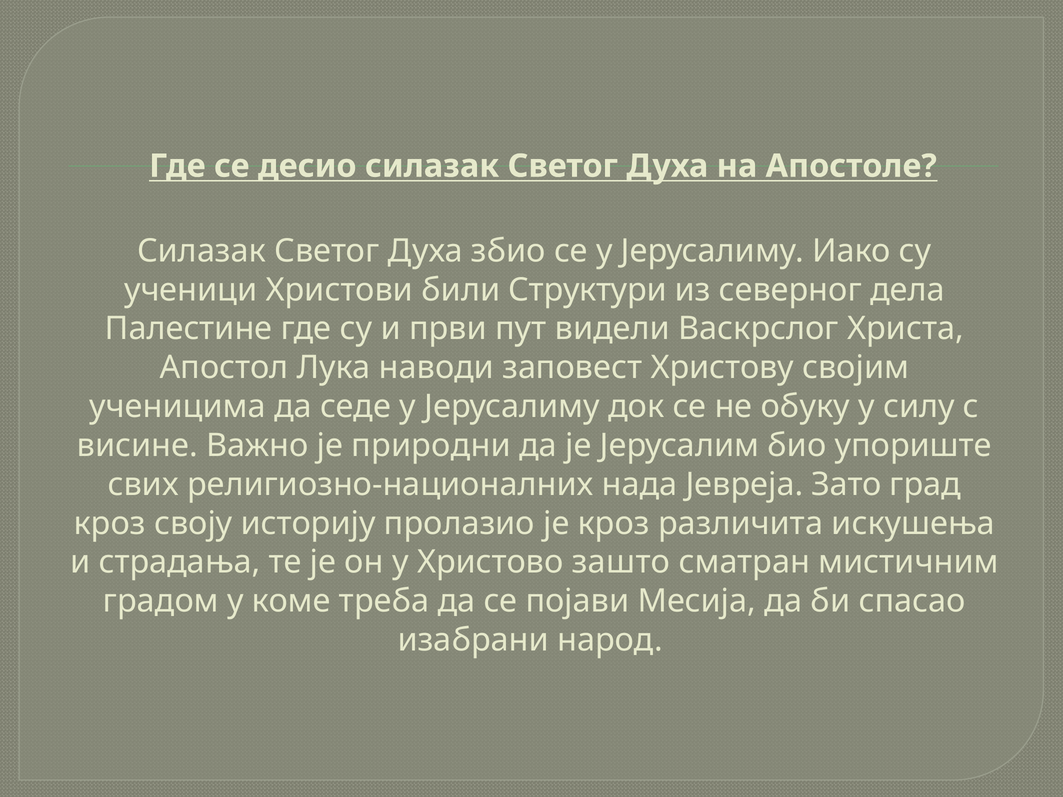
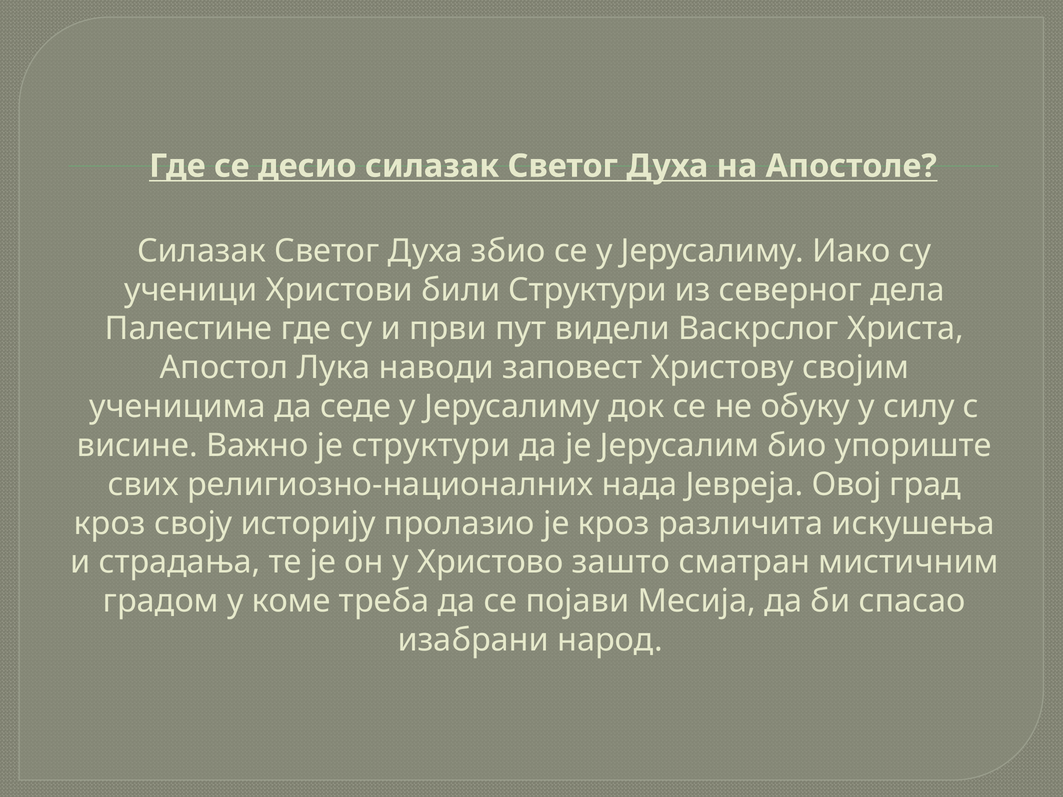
је природни: природни -> структури (431, 446)
Зато: Зато -> Овој (847, 485)
